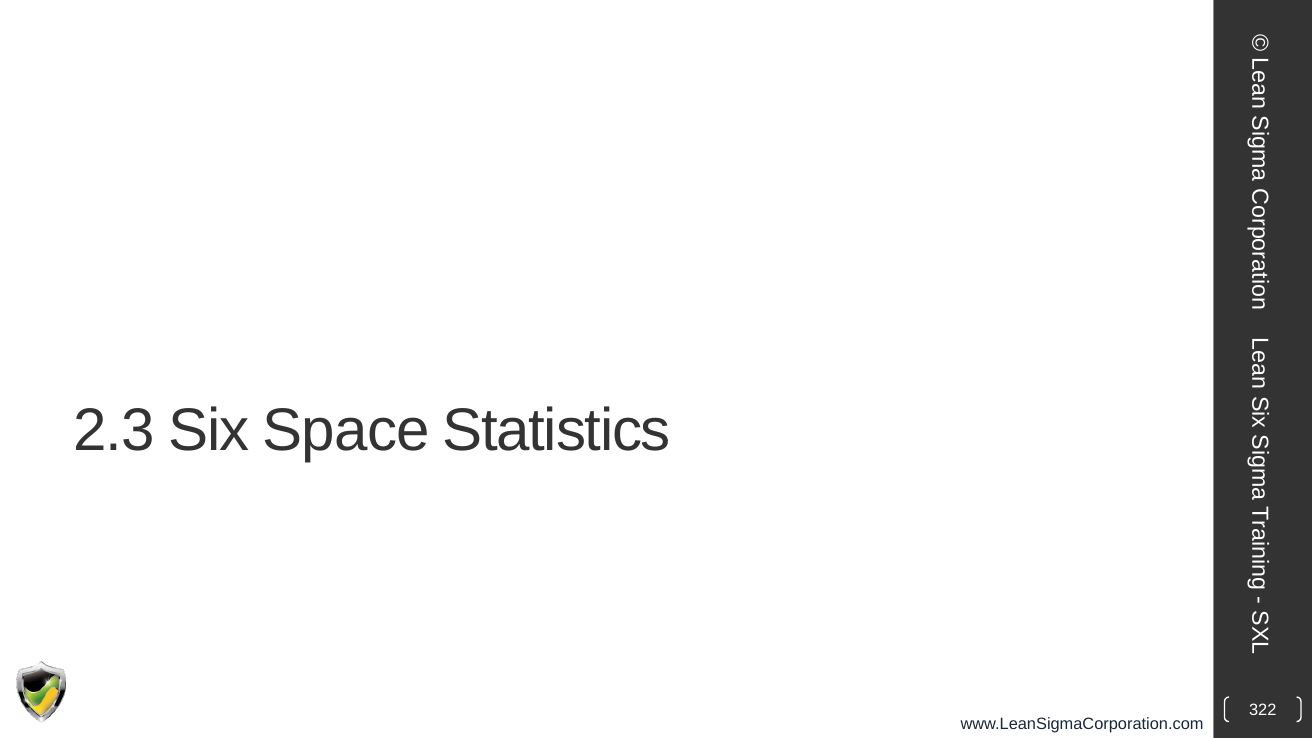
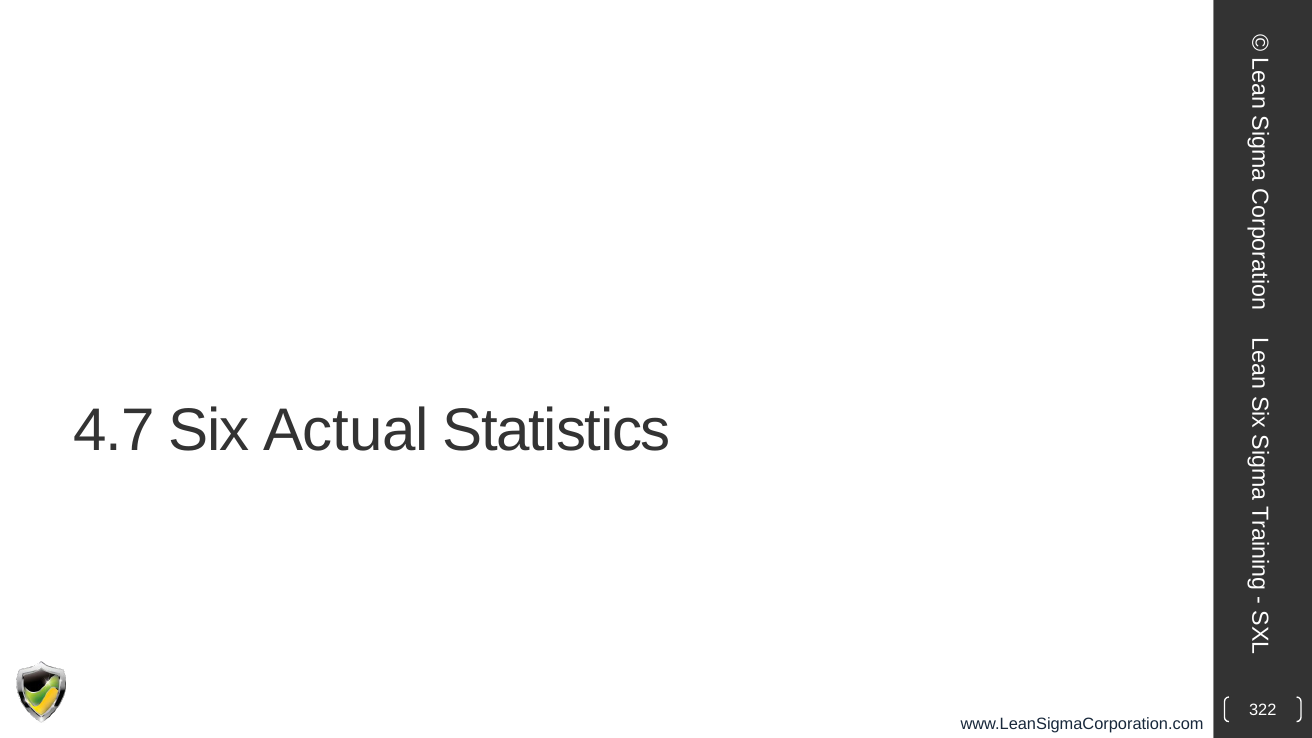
2.3: 2.3 -> 4.7 (114, 431)
Space: Space -> Actual (346, 431)
